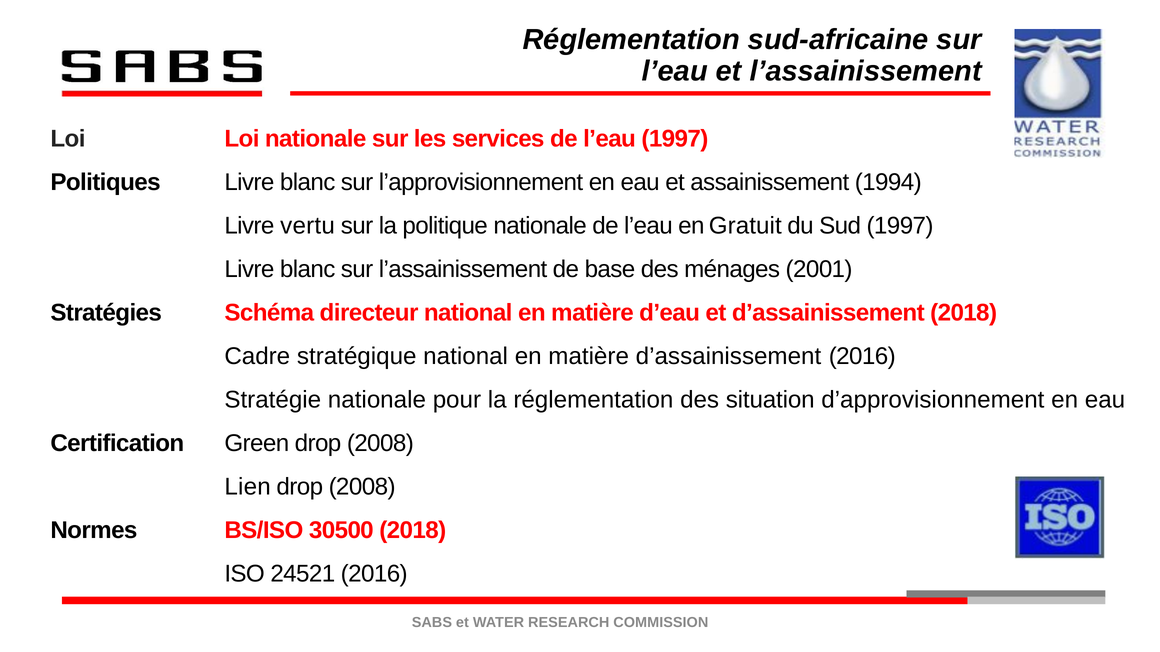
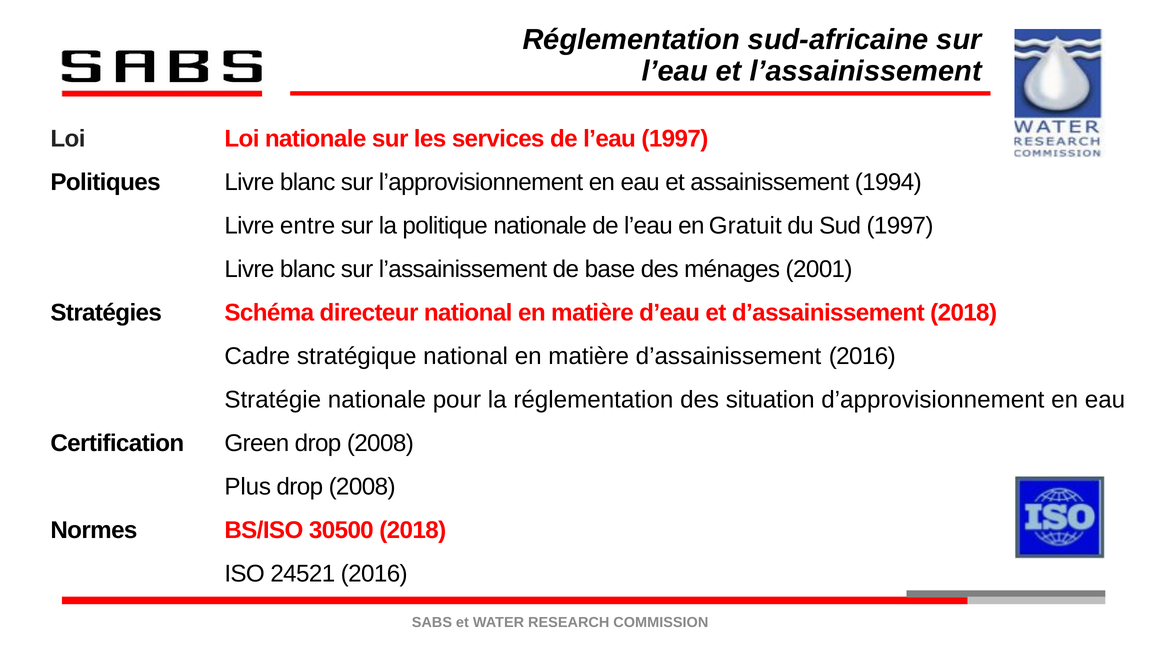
vertu: vertu -> entre (308, 226)
Lien: Lien -> Plus (248, 487)
